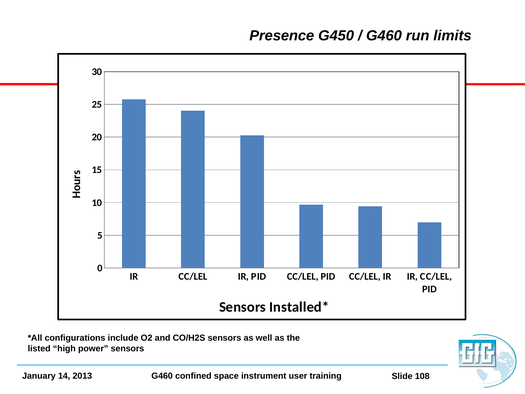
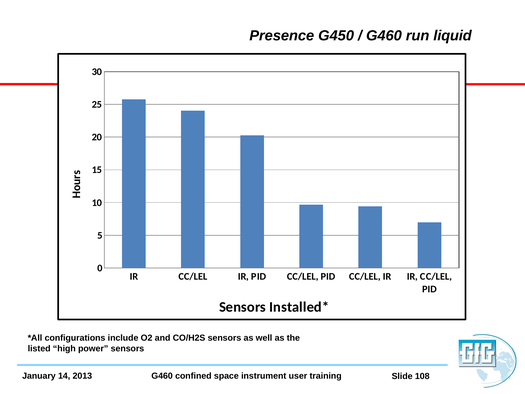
limits: limits -> liquid (453, 36)
